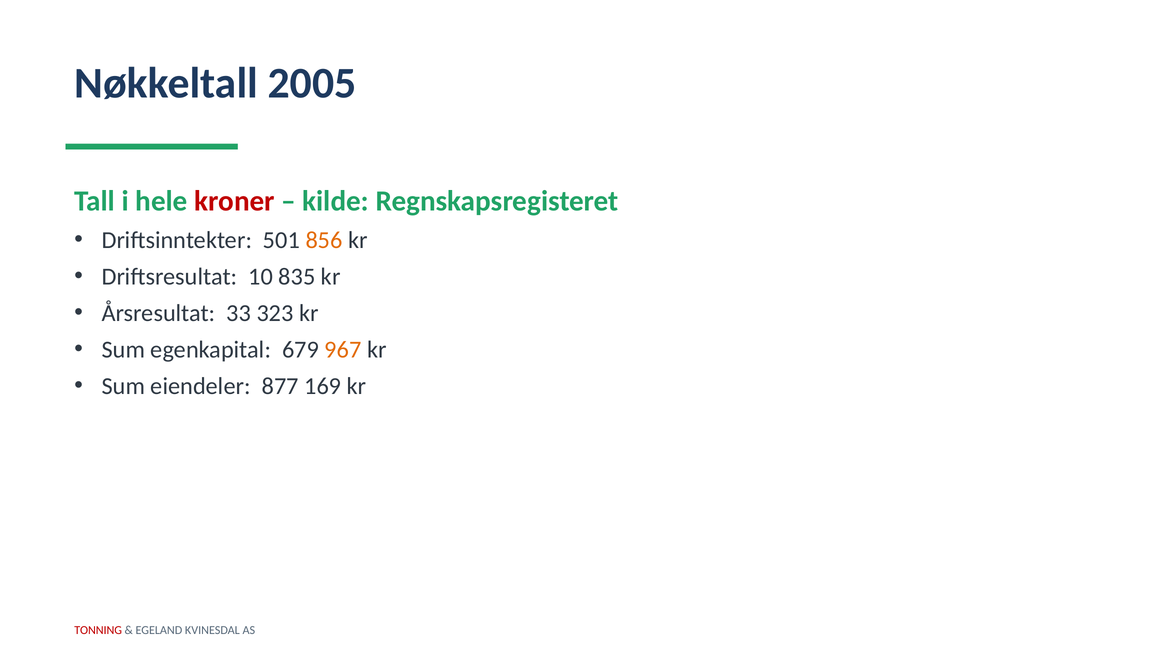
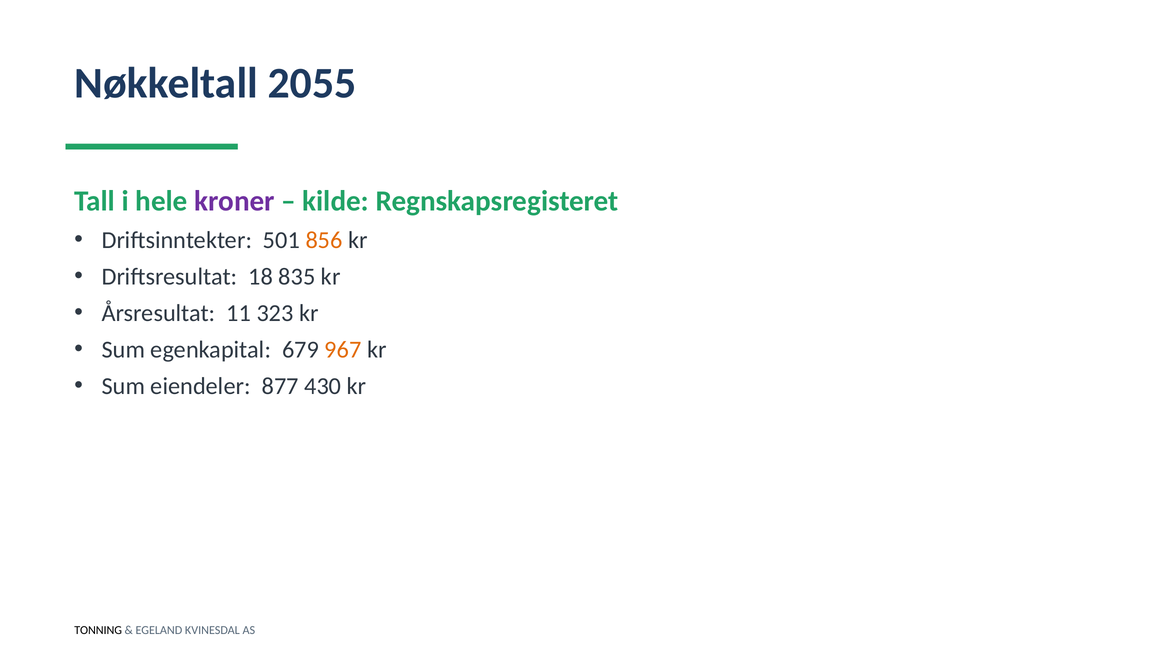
2005: 2005 -> 2055 (312, 83)
kroner colour: red -> purple (234, 201)
10: 10 -> 18 (261, 276)
33: 33 -> 11 (239, 313)
169: 169 -> 430 (323, 386)
TONNING colour: red -> black (98, 630)
